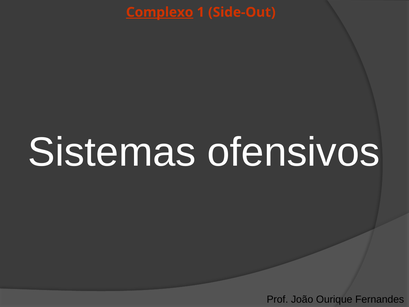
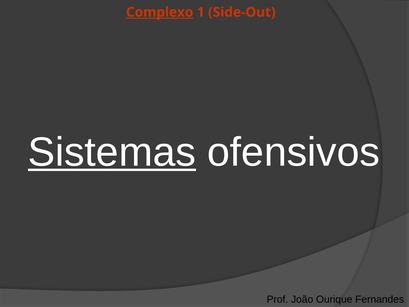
Sistemas underline: none -> present (112, 152)
